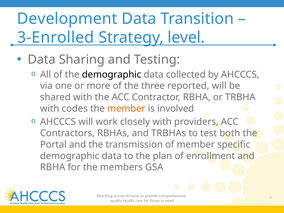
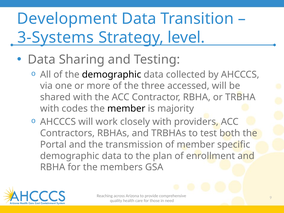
3-Enrolled: 3-Enrolled -> 3-Systems (56, 38)
reported: reported -> accessed (188, 86)
member colour: orange -> black (126, 109)
involved: involved -> majority (176, 109)
